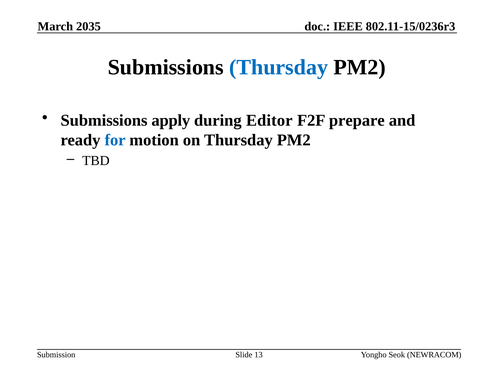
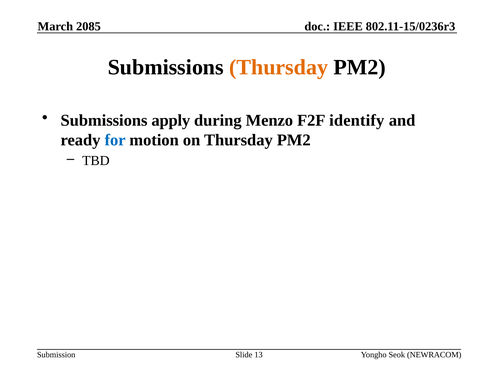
2035: 2035 -> 2085 (88, 26)
Thursday colour: blue -> orange (279, 67)
Editor: Editor -> Menzo (269, 121)
prepare: prepare -> identify (357, 121)
